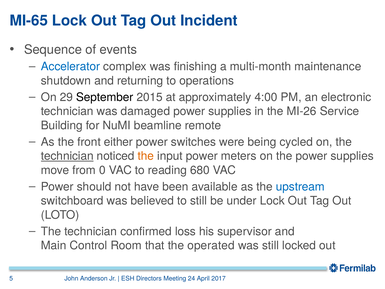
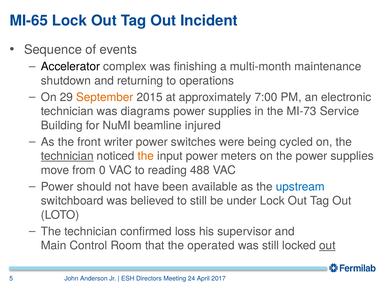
Accelerator colour: blue -> black (70, 67)
September colour: black -> orange (105, 97)
4:00: 4:00 -> 7:00 (266, 97)
damaged: damaged -> diagrams (145, 111)
MI-26: MI-26 -> MI-73 (302, 111)
remote: remote -> injured (203, 125)
either: either -> writer (118, 142)
680: 680 -> 488 (200, 170)
out underline: none -> present (327, 245)
